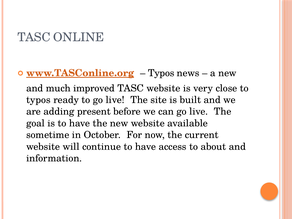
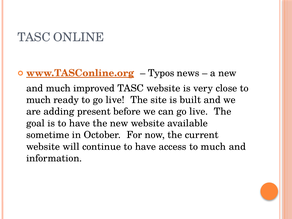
typos: typos -> much (39, 100)
access to about: about -> much (213, 147)
